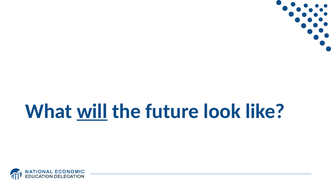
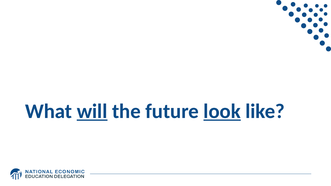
look underline: none -> present (222, 111)
